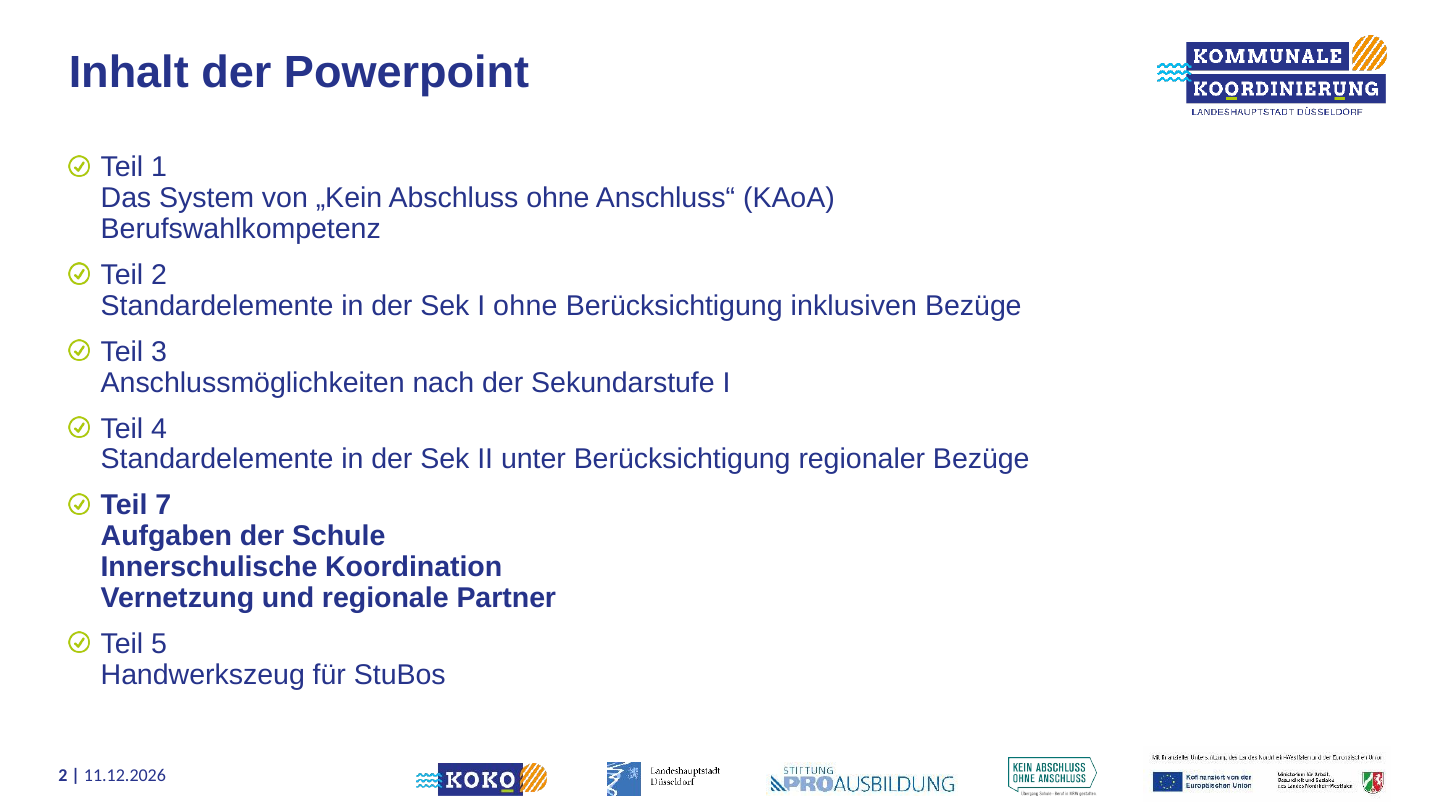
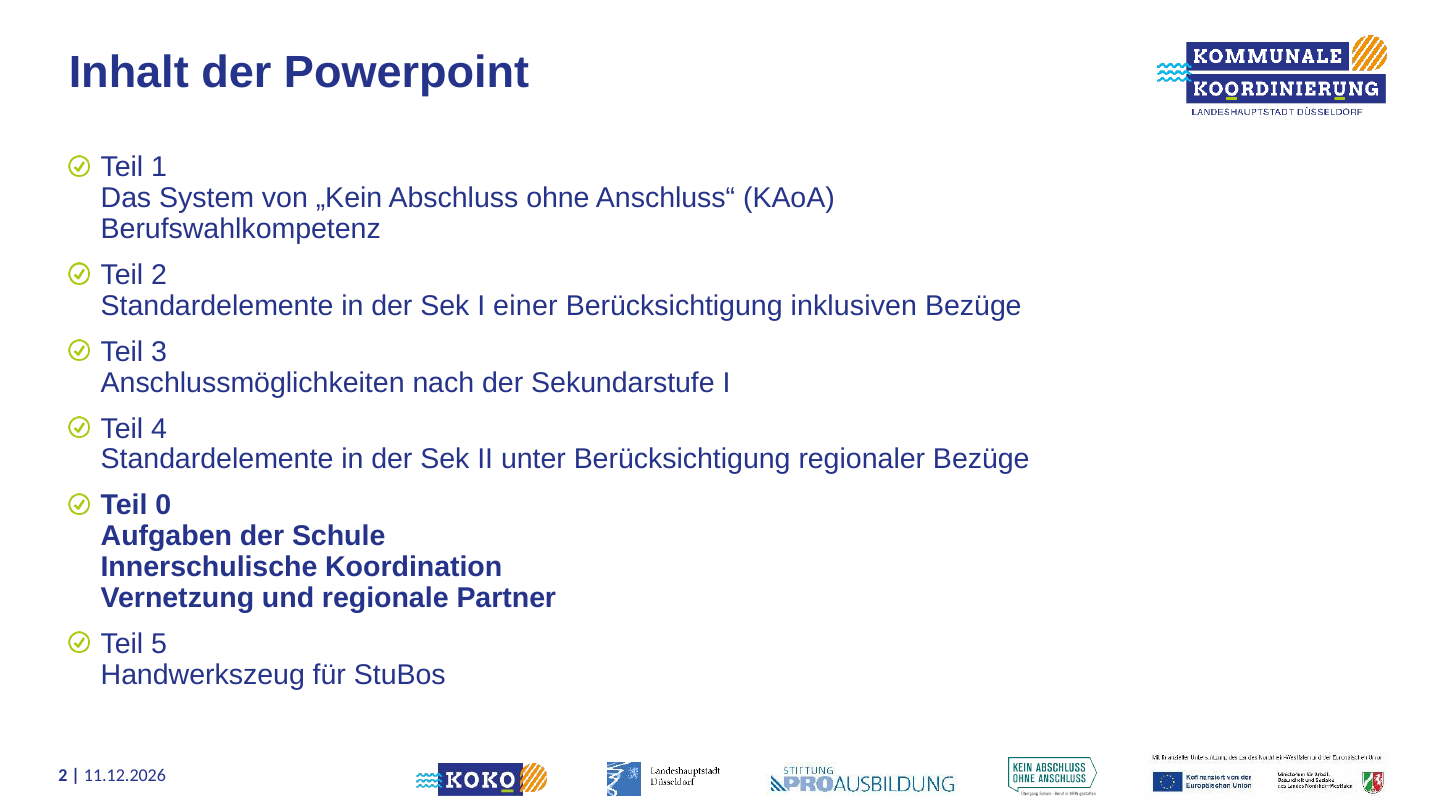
I ohne: ohne -> einer (525, 306)
7: 7 -> 0 (163, 505)
